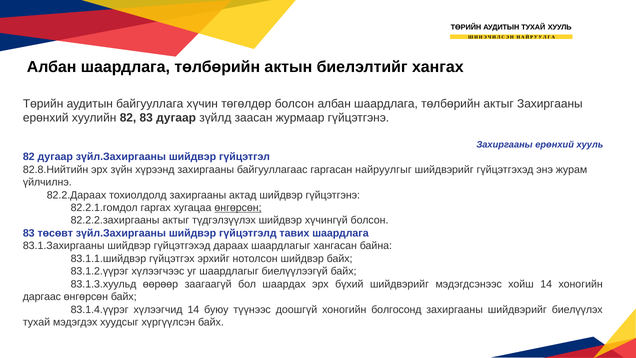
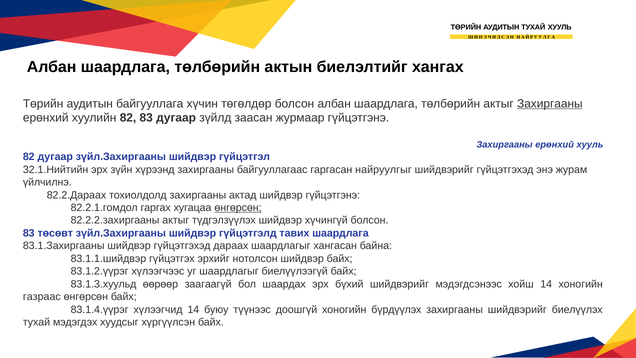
Захиргааны underline: none -> present (550, 104)
82.8.Нийтийн: 82.8.Нийтийн -> 32.1.Нийтийн (56, 169)
даргаас: даргаас -> газраас (42, 297)
болгосонд: болгосонд -> бүрдүүлэх (396, 309)
